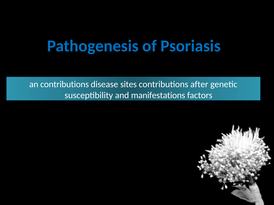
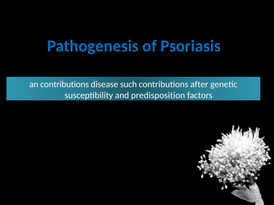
sites: sites -> such (129, 85)
manifestations: manifestations -> predisposition (158, 95)
